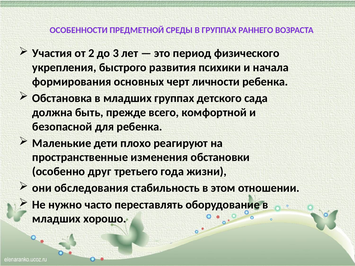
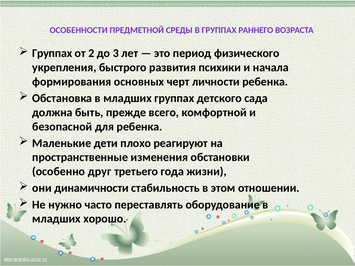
Участия: Участия -> Группах (52, 53)
обследования: обследования -> динамичности (91, 188)
